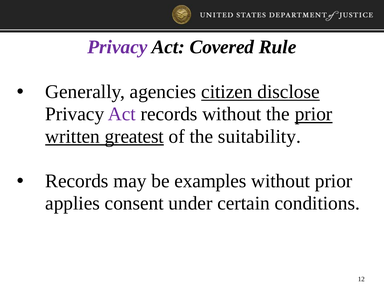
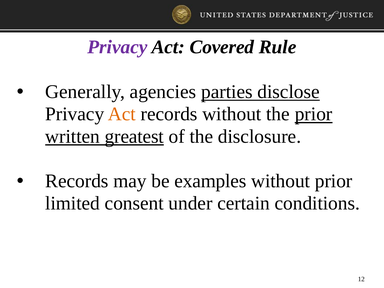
citizen: citizen -> parties (227, 92)
Act colour: purple -> orange (122, 114)
suitability: suitability -> disclosure (260, 136)
applies: applies -> limited (73, 203)
